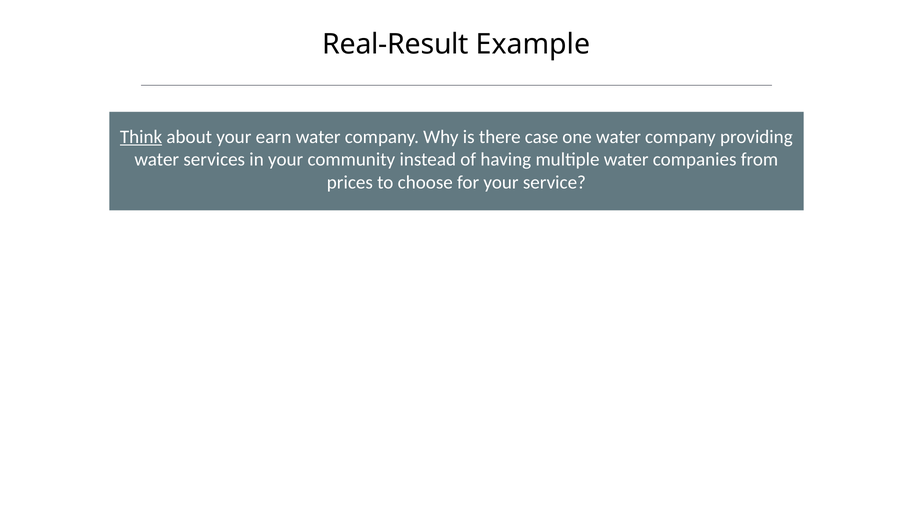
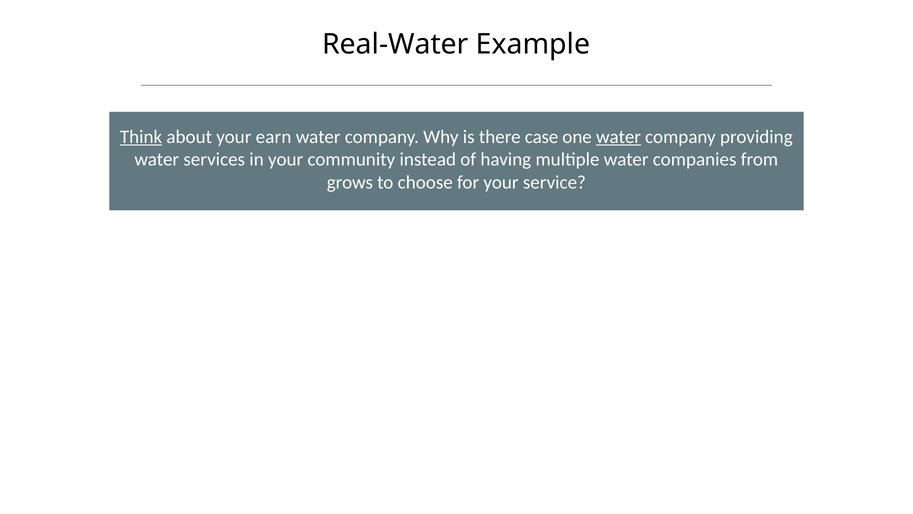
Real-Result: Real-Result -> Real-Water (395, 44)
water underline: none -> present (619, 137)
prices: prices -> grows (350, 182)
